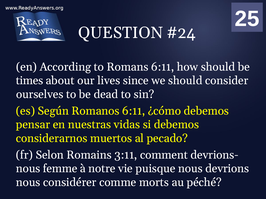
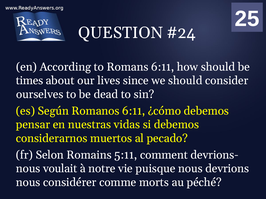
3:11: 3:11 -> 5:11 (126, 155)
femme: femme -> voulait (60, 169)
